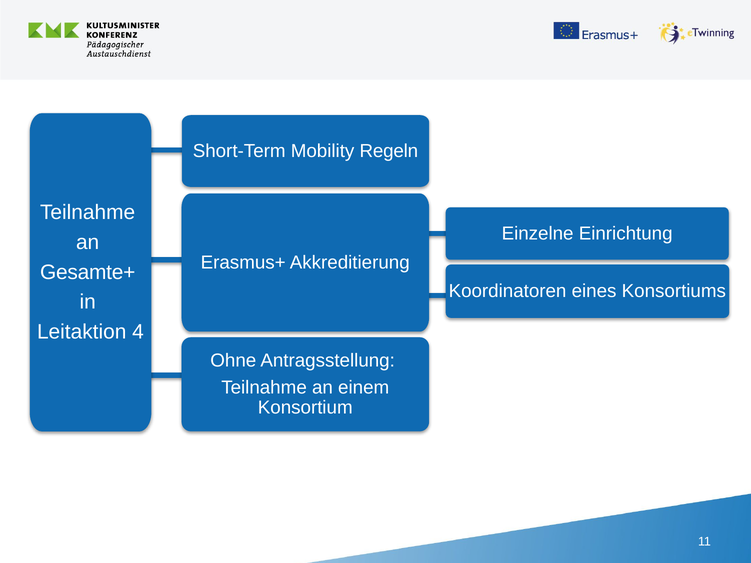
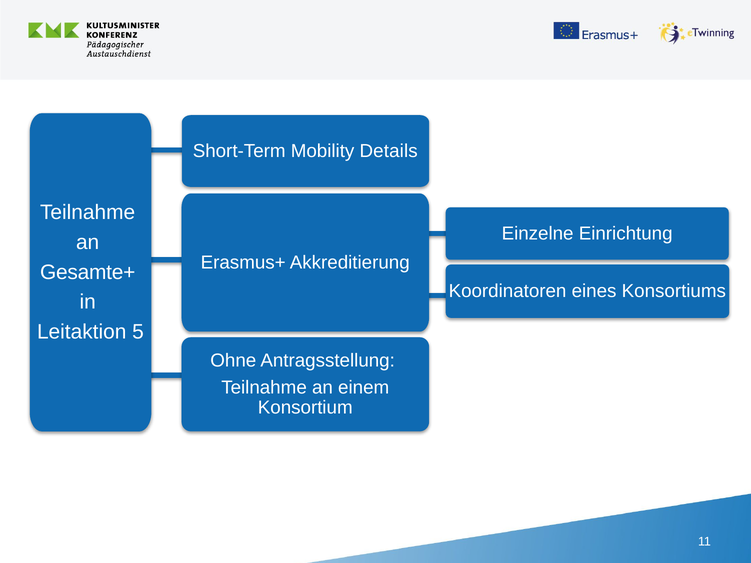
Regeln: Regeln -> Details (389, 151)
4: 4 -> 5 (138, 332)
